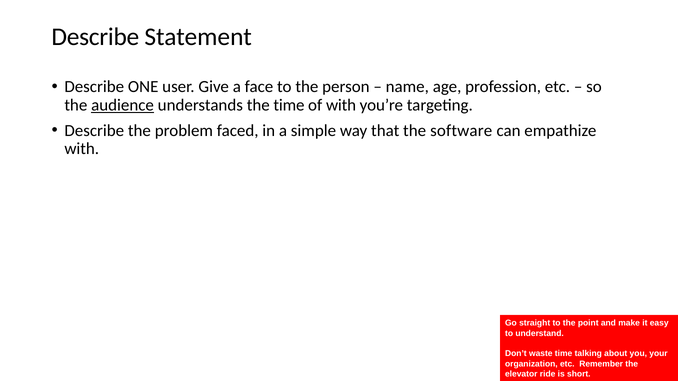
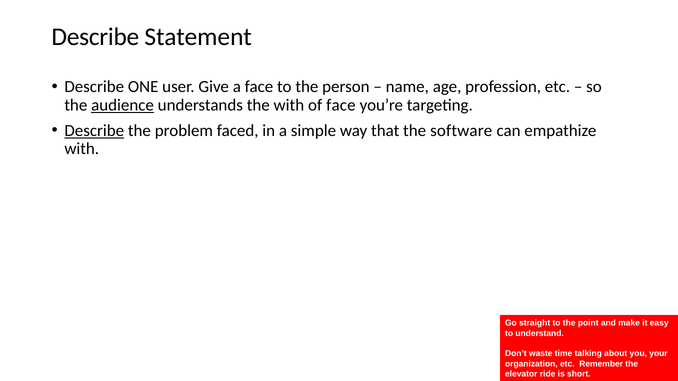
the time: time -> with (289, 105)
of with: with -> face (341, 105)
Describe underline: none -> present (94, 131)
